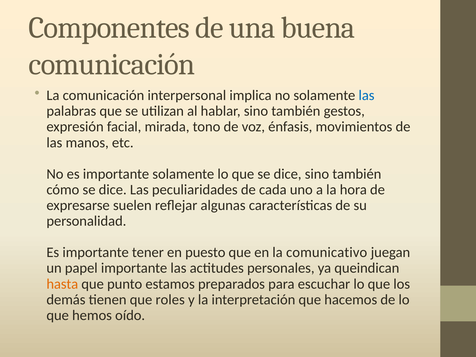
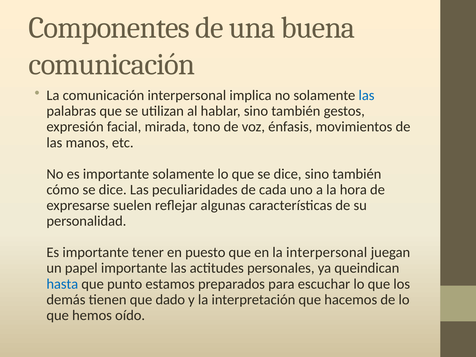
la comunicativo: comunicativo -> interpersonal (327, 252)
hasta colour: orange -> blue (62, 284)
roles: roles -> dado (170, 300)
